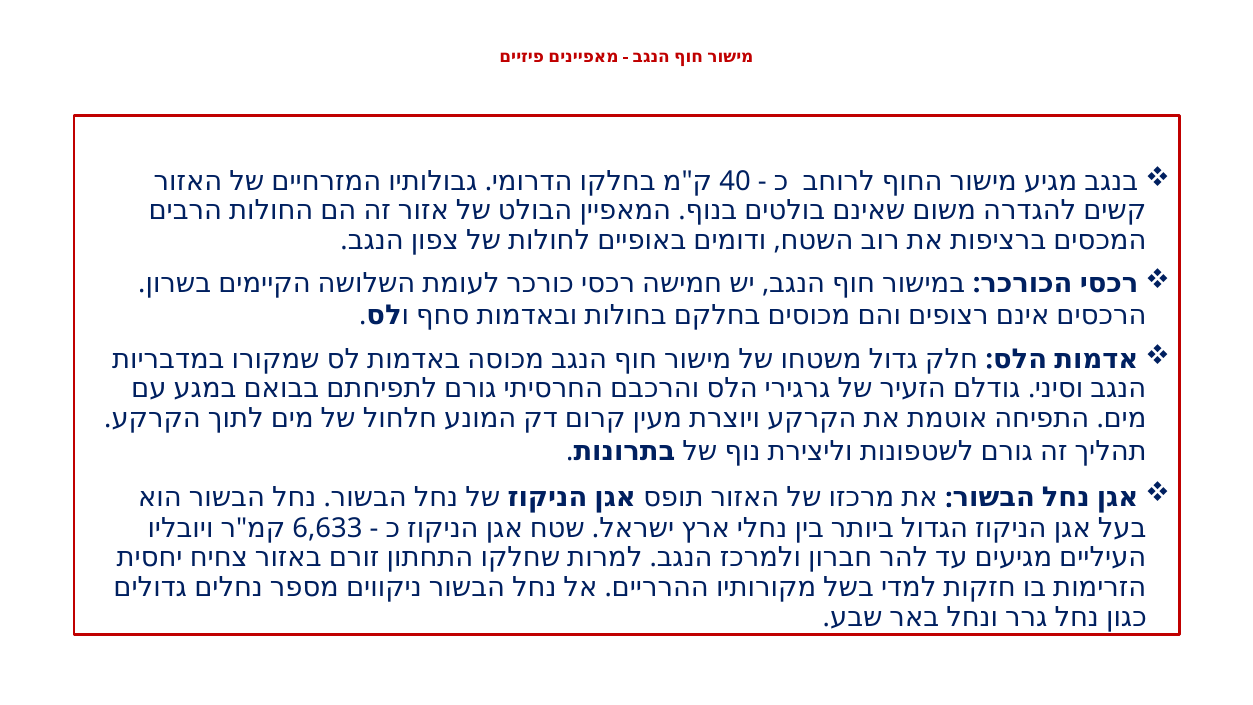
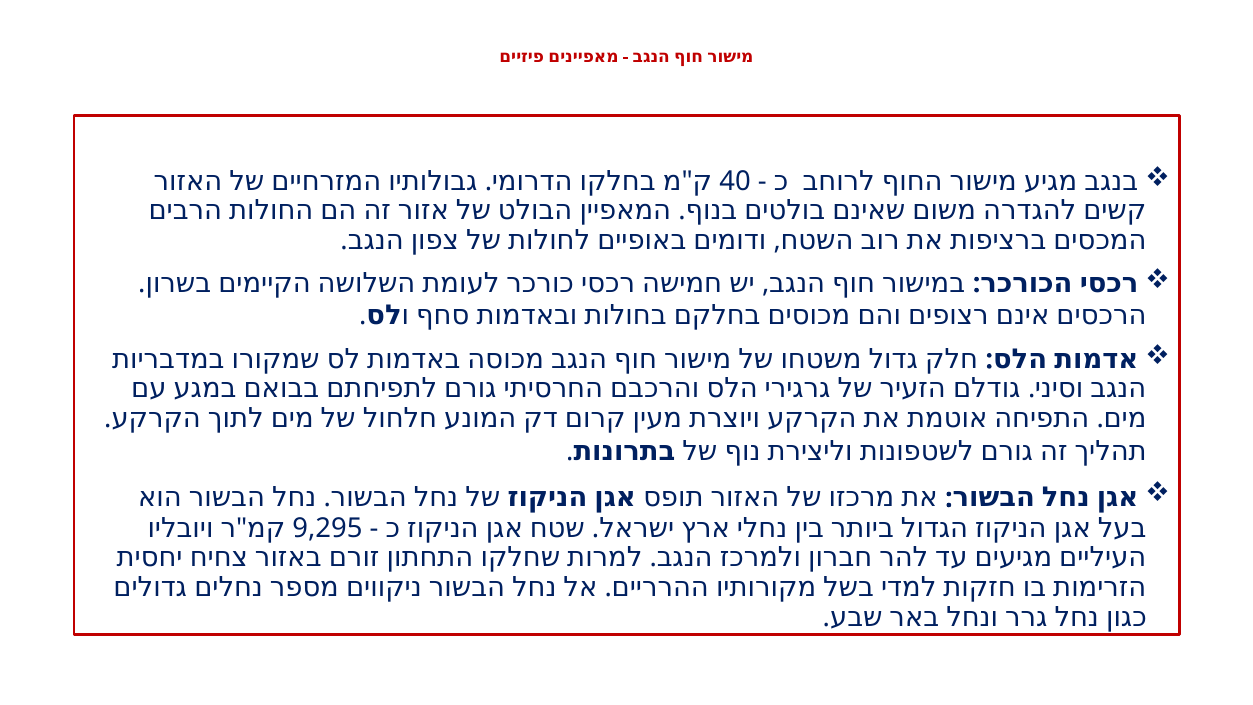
6,633: 6,633 -> 9,295 (327, 528)
